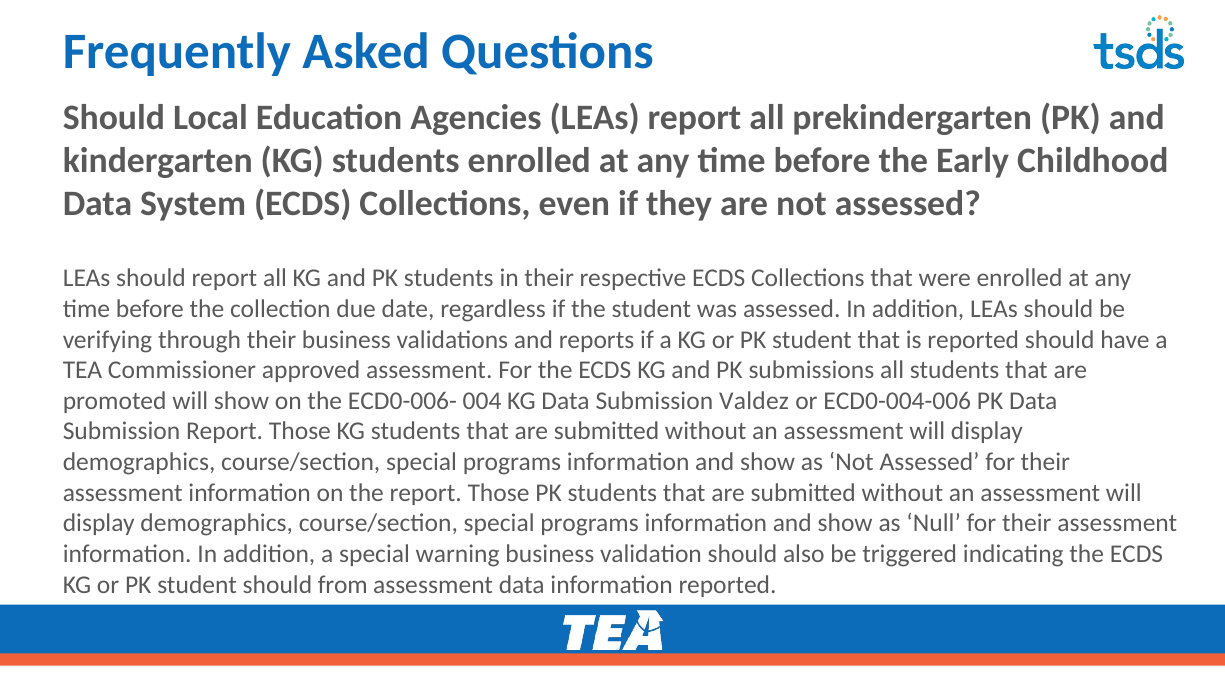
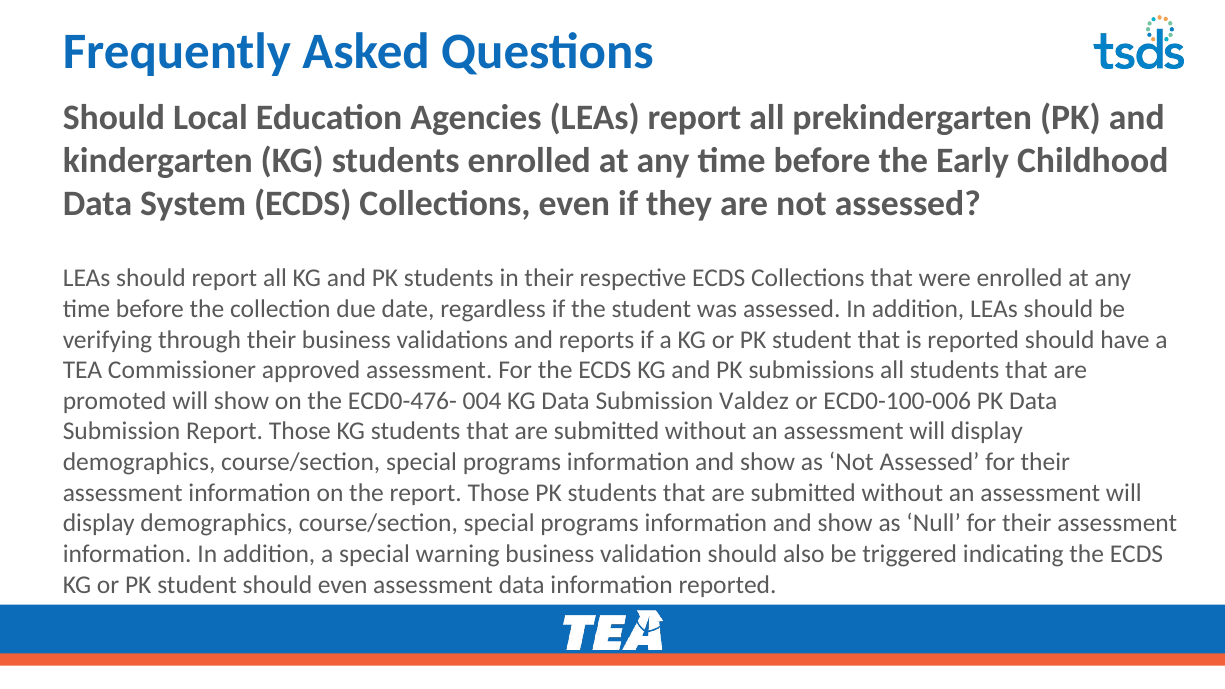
ECD0-006-: ECD0-006- -> ECD0-476- (402, 401)
ECD0-004-006: ECD0-004-006 -> ECD0-100-006 (897, 401)
should from: from -> even (343, 585)
